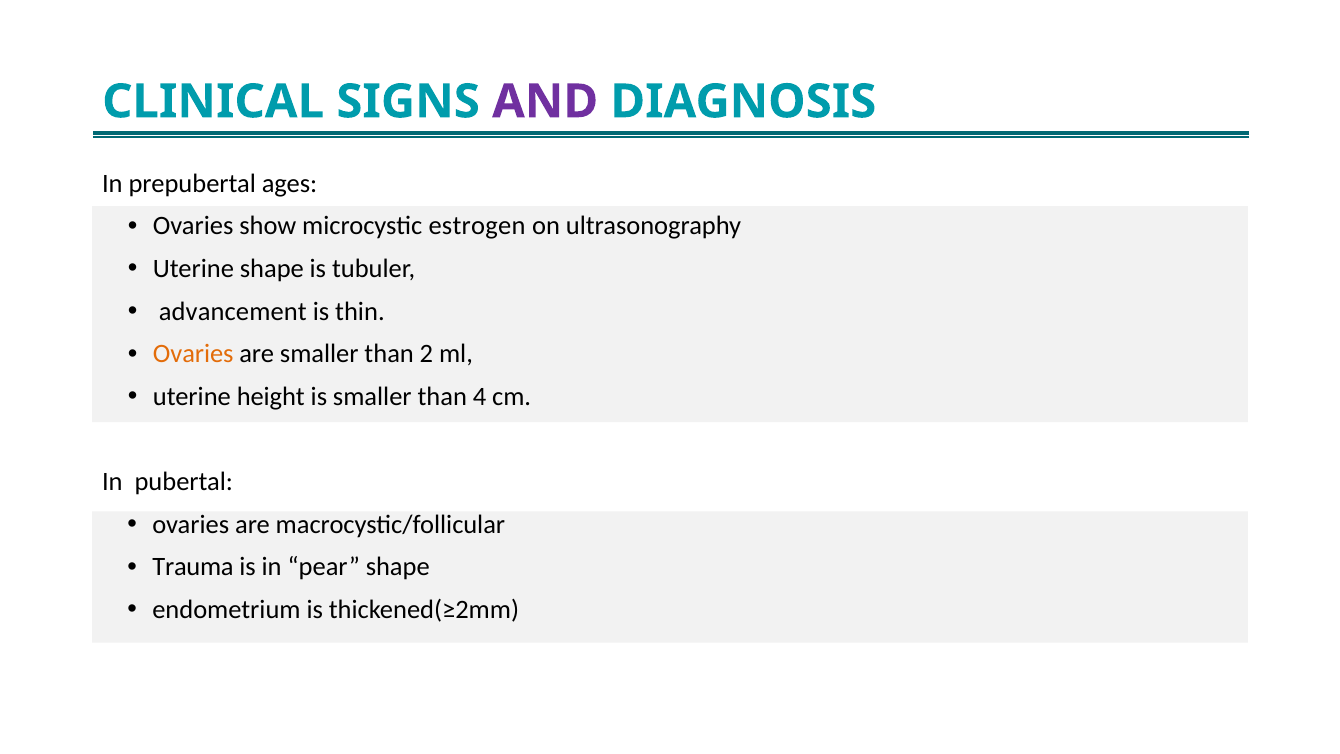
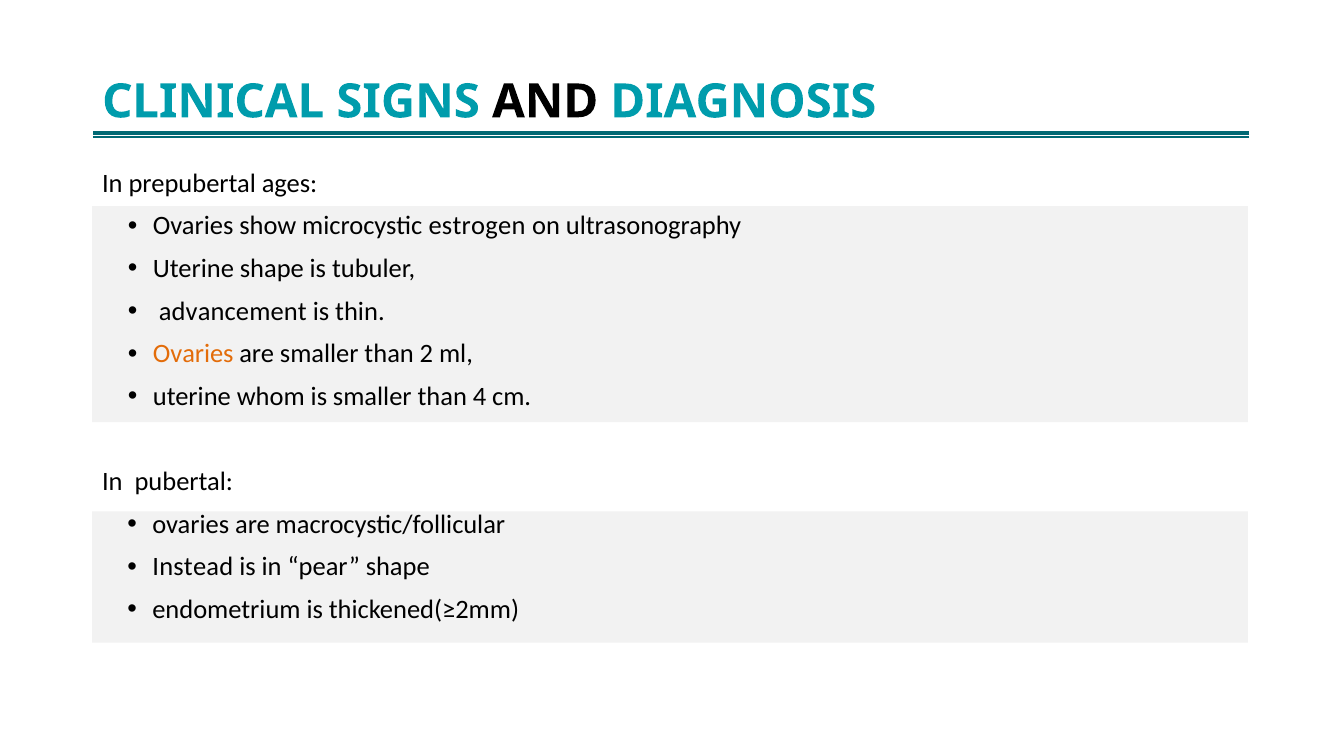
AND colour: purple -> black (545, 102)
height: height -> whom (271, 396)
Trauma: Trauma -> Instead (193, 567)
